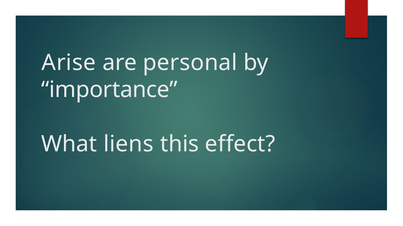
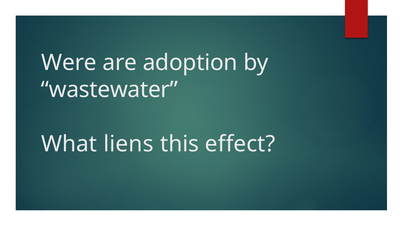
Arise: Arise -> Were (69, 63)
personal: personal -> adoption (190, 63)
importance: importance -> wastewater (109, 90)
